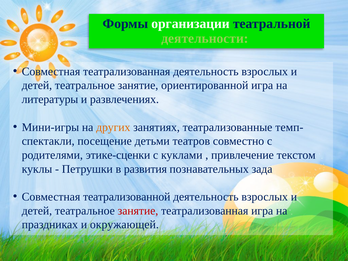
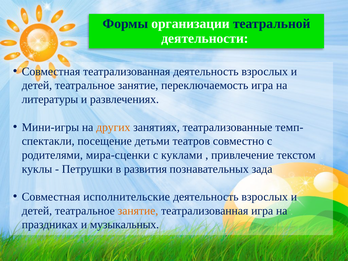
деятельности colour: light green -> white (205, 38)
ориентированной: ориентированной -> переключаемость (205, 85)
этике-сценки: этике-сценки -> мира-сценки (118, 155)
театрализованной: театрализованной -> исполнительские (127, 197)
занятие colour: red -> orange (138, 211)
окружающей: окружающей -> музыкальных (124, 225)
